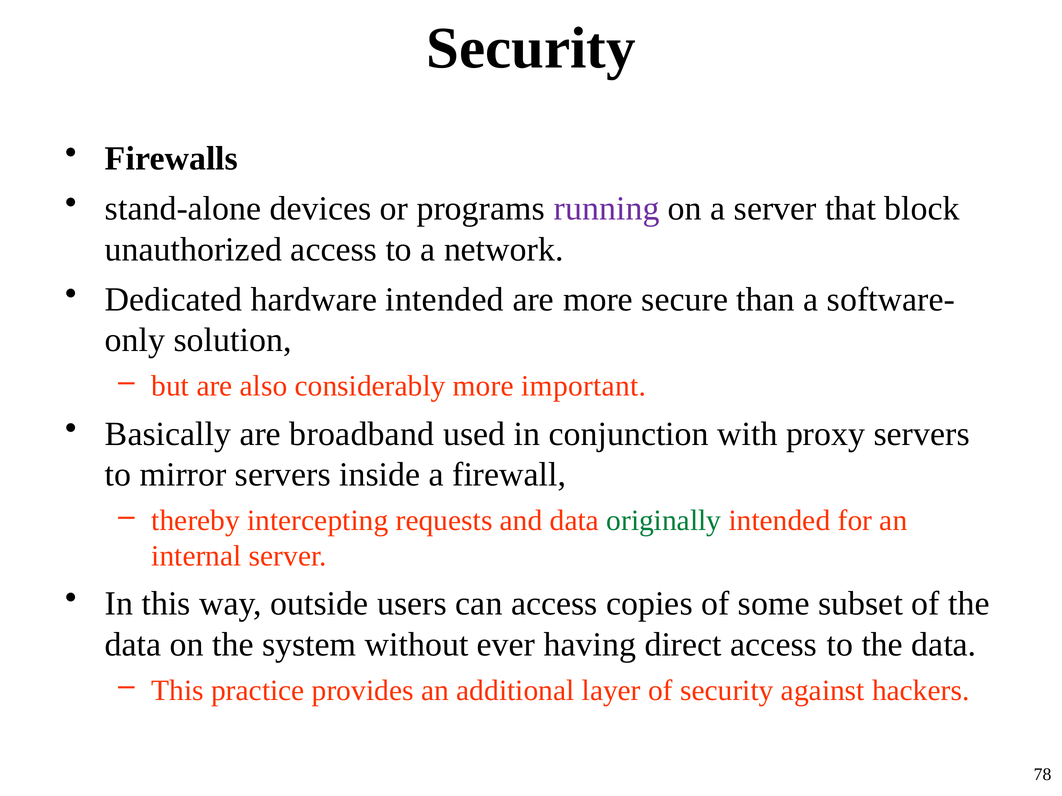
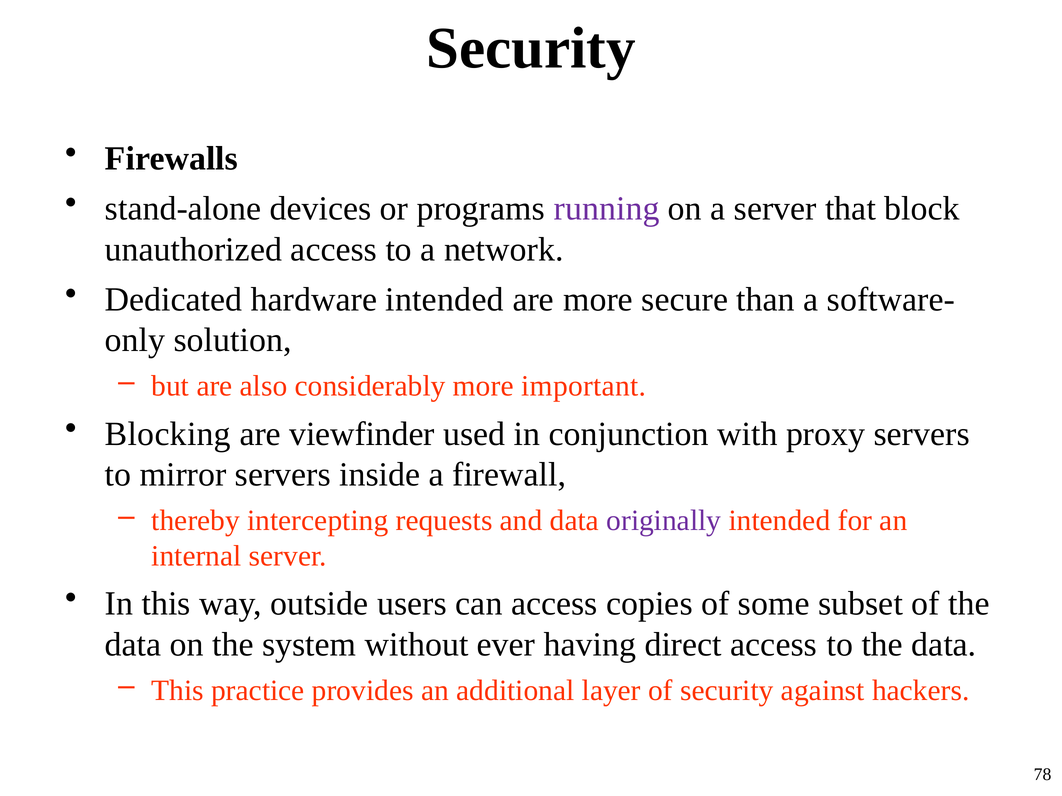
Basically: Basically -> Blocking (168, 434)
broadband: broadband -> viewfinder (362, 434)
originally colour: green -> purple (664, 521)
